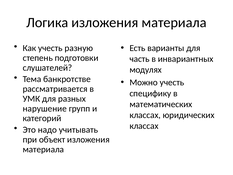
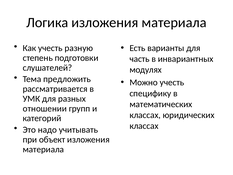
банкротстве: банкротстве -> предложить (67, 79)
нарушение: нарушение -> отношении (45, 108)
